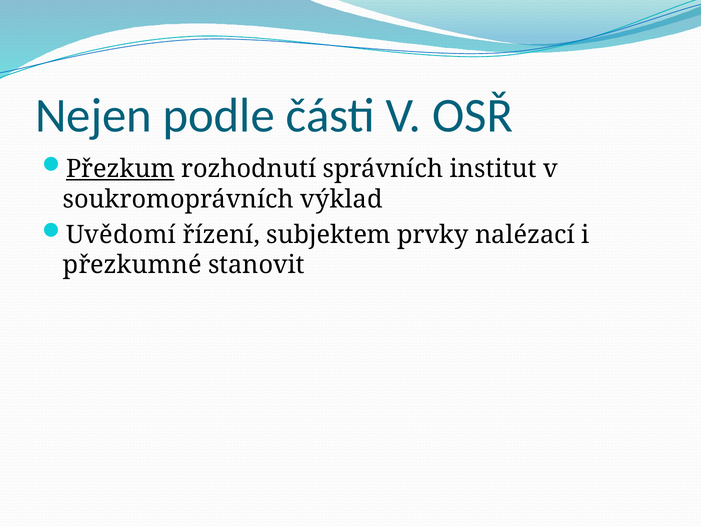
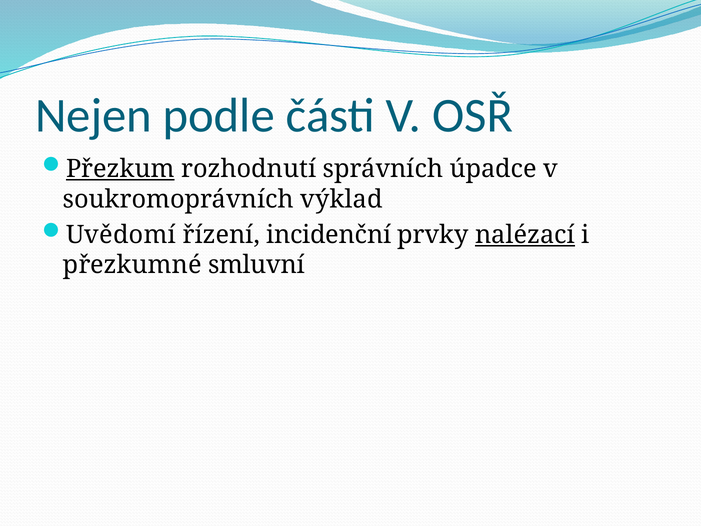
institut: institut -> úpadce (493, 169)
subjektem: subjektem -> incidenční (329, 235)
nalézací underline: none -> present (525, 235)
stanovit: stanovit -> smluvní (256, 265)
